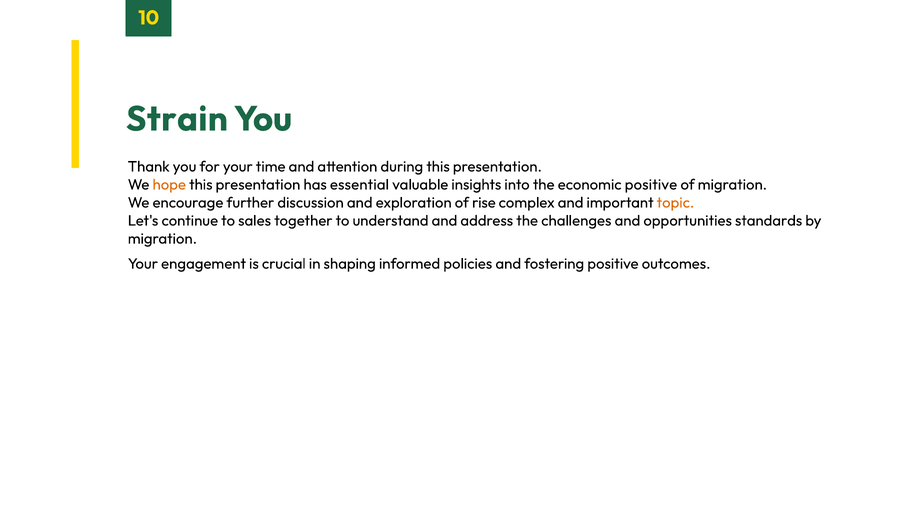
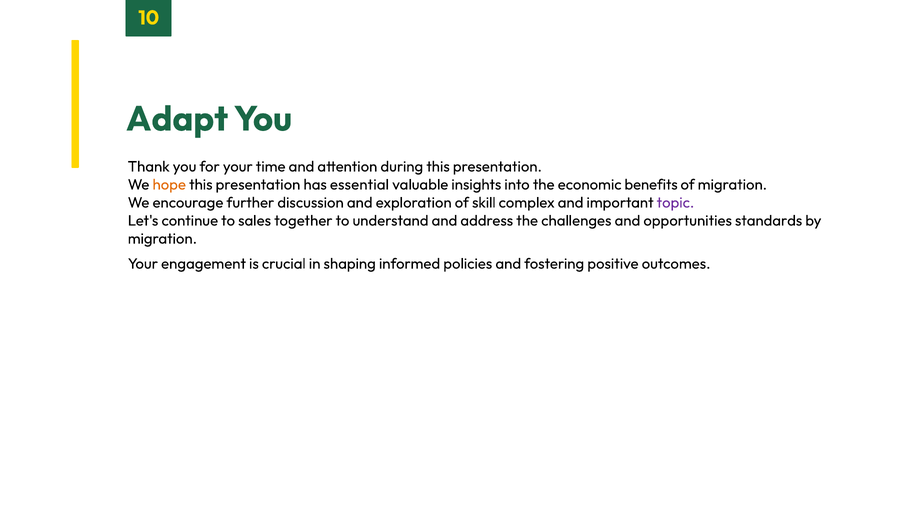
Strain: Strain -> Adapt (177, 119)
economic positive: positive -> benefits (651, 185)
rise: rise -> skill (484, 203)
topic colour: orange -> purple (675, 203)
